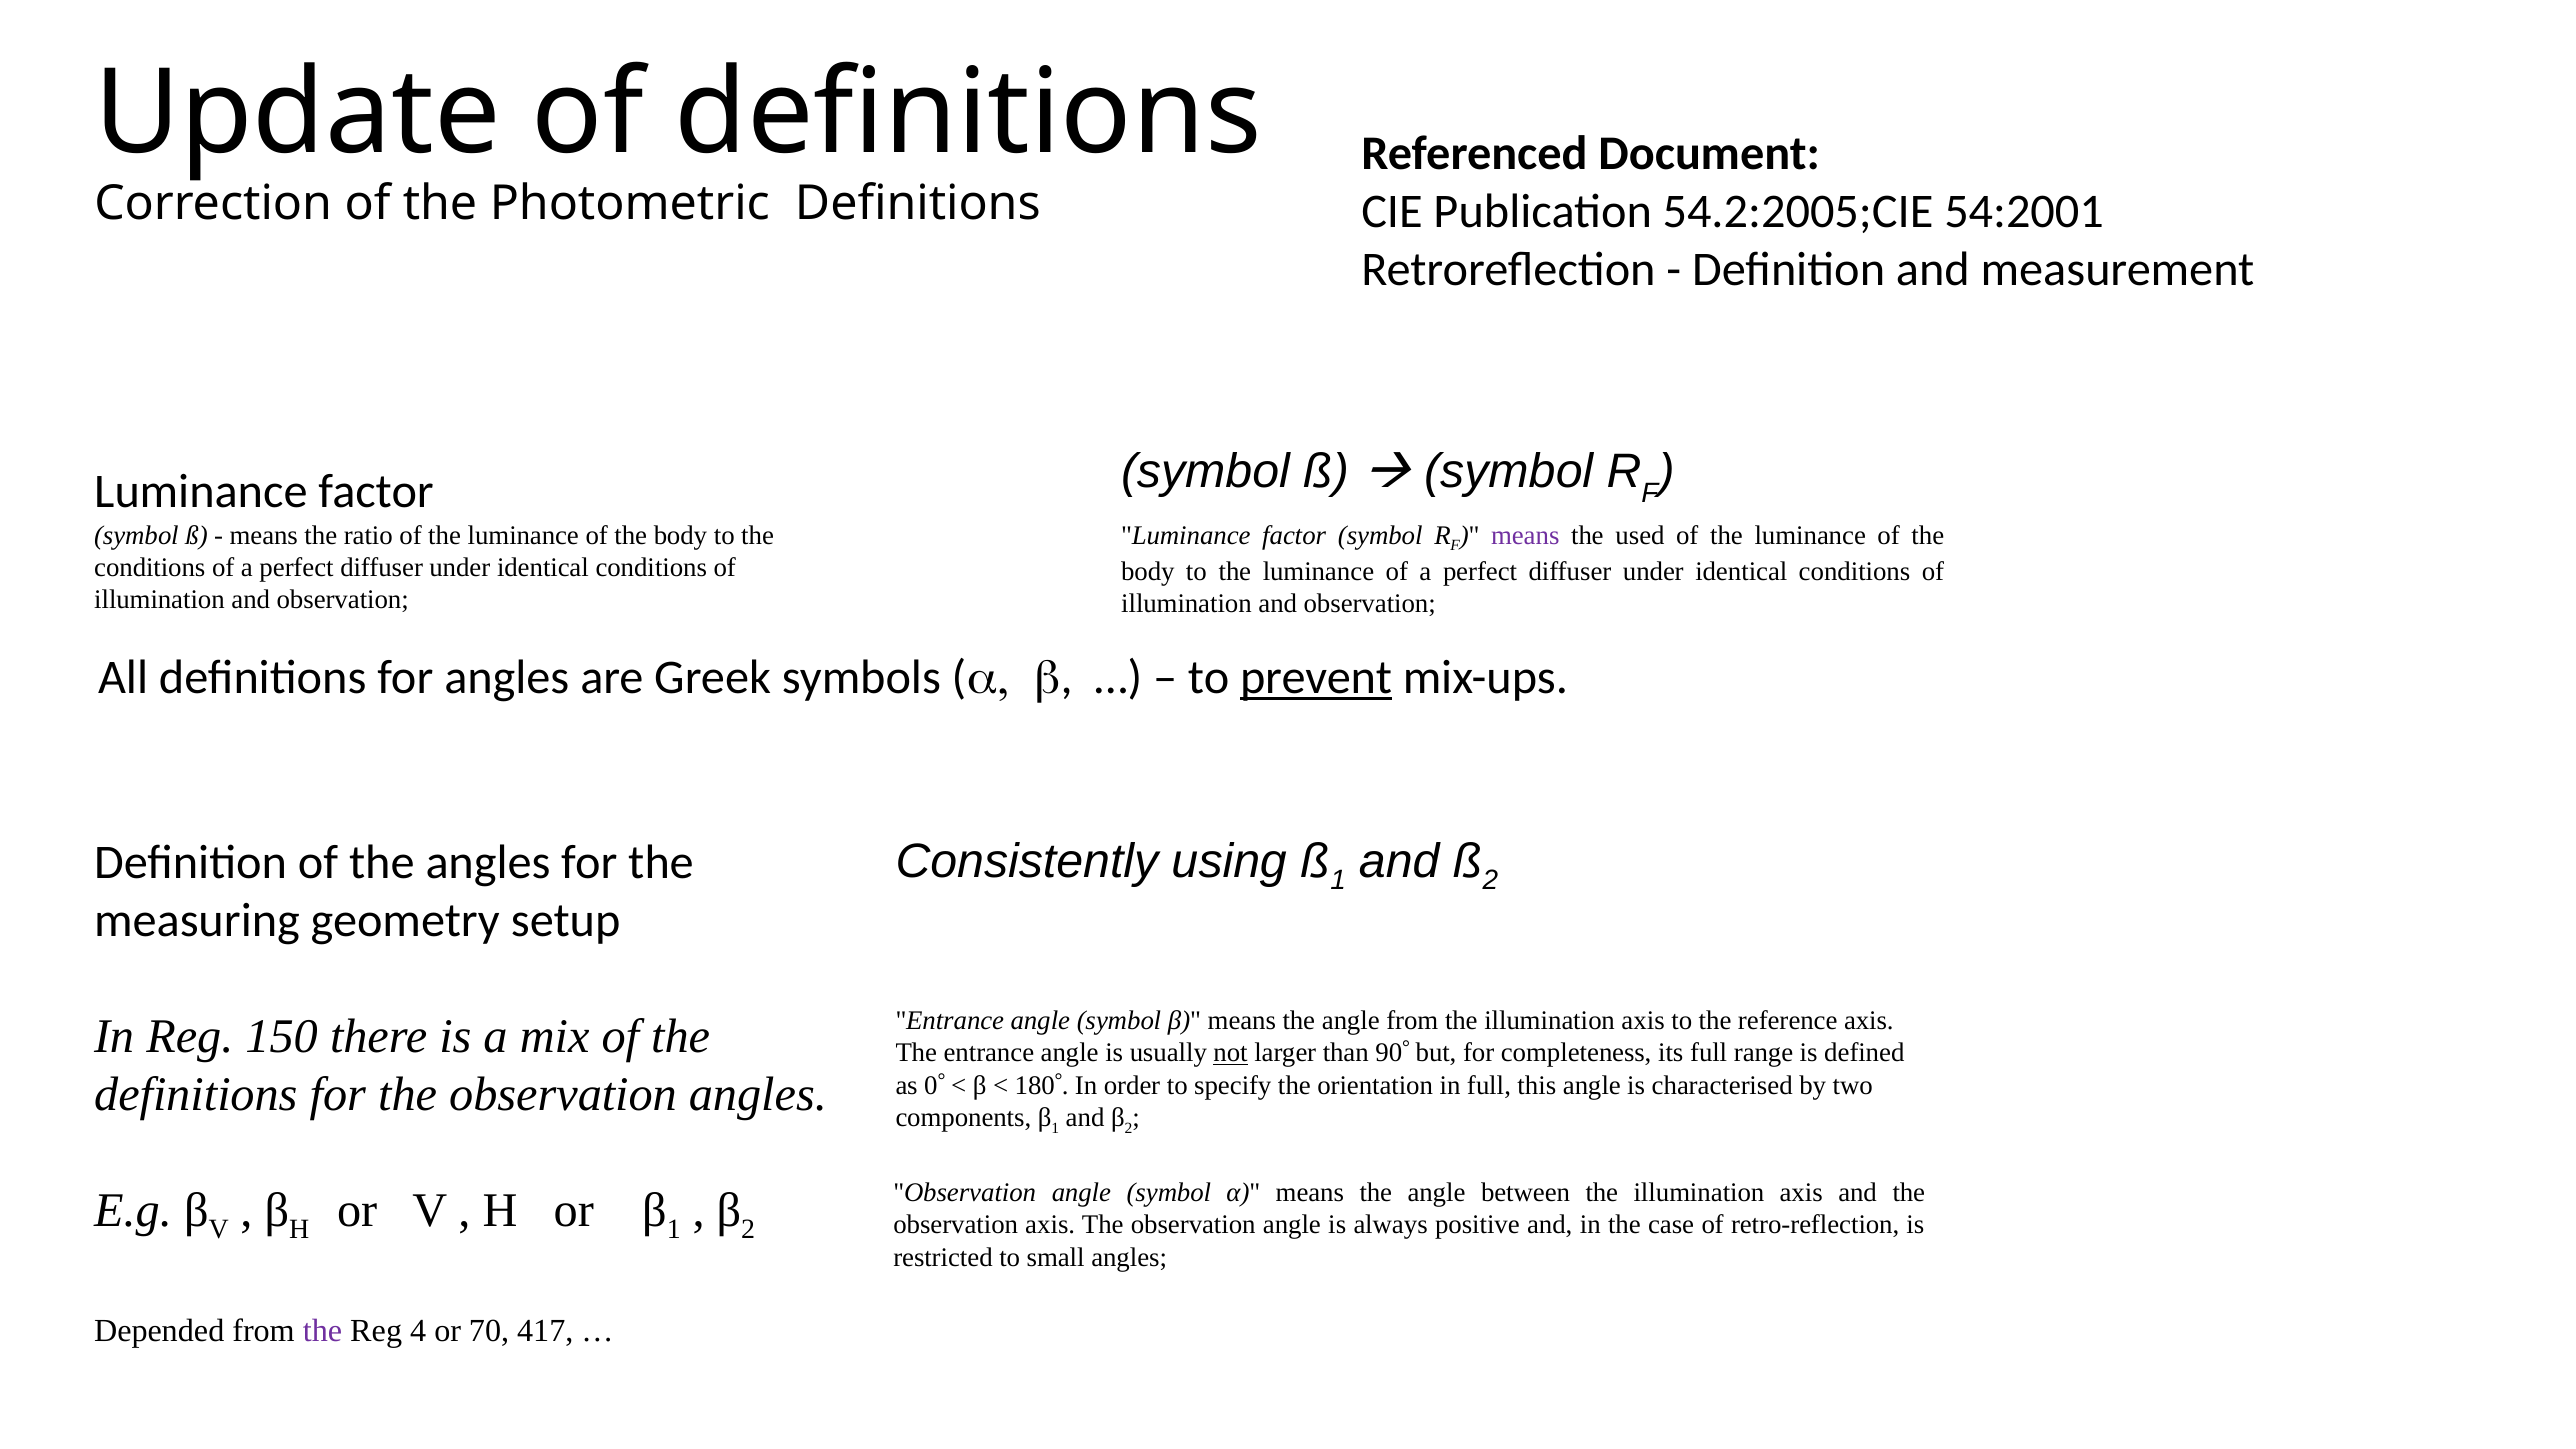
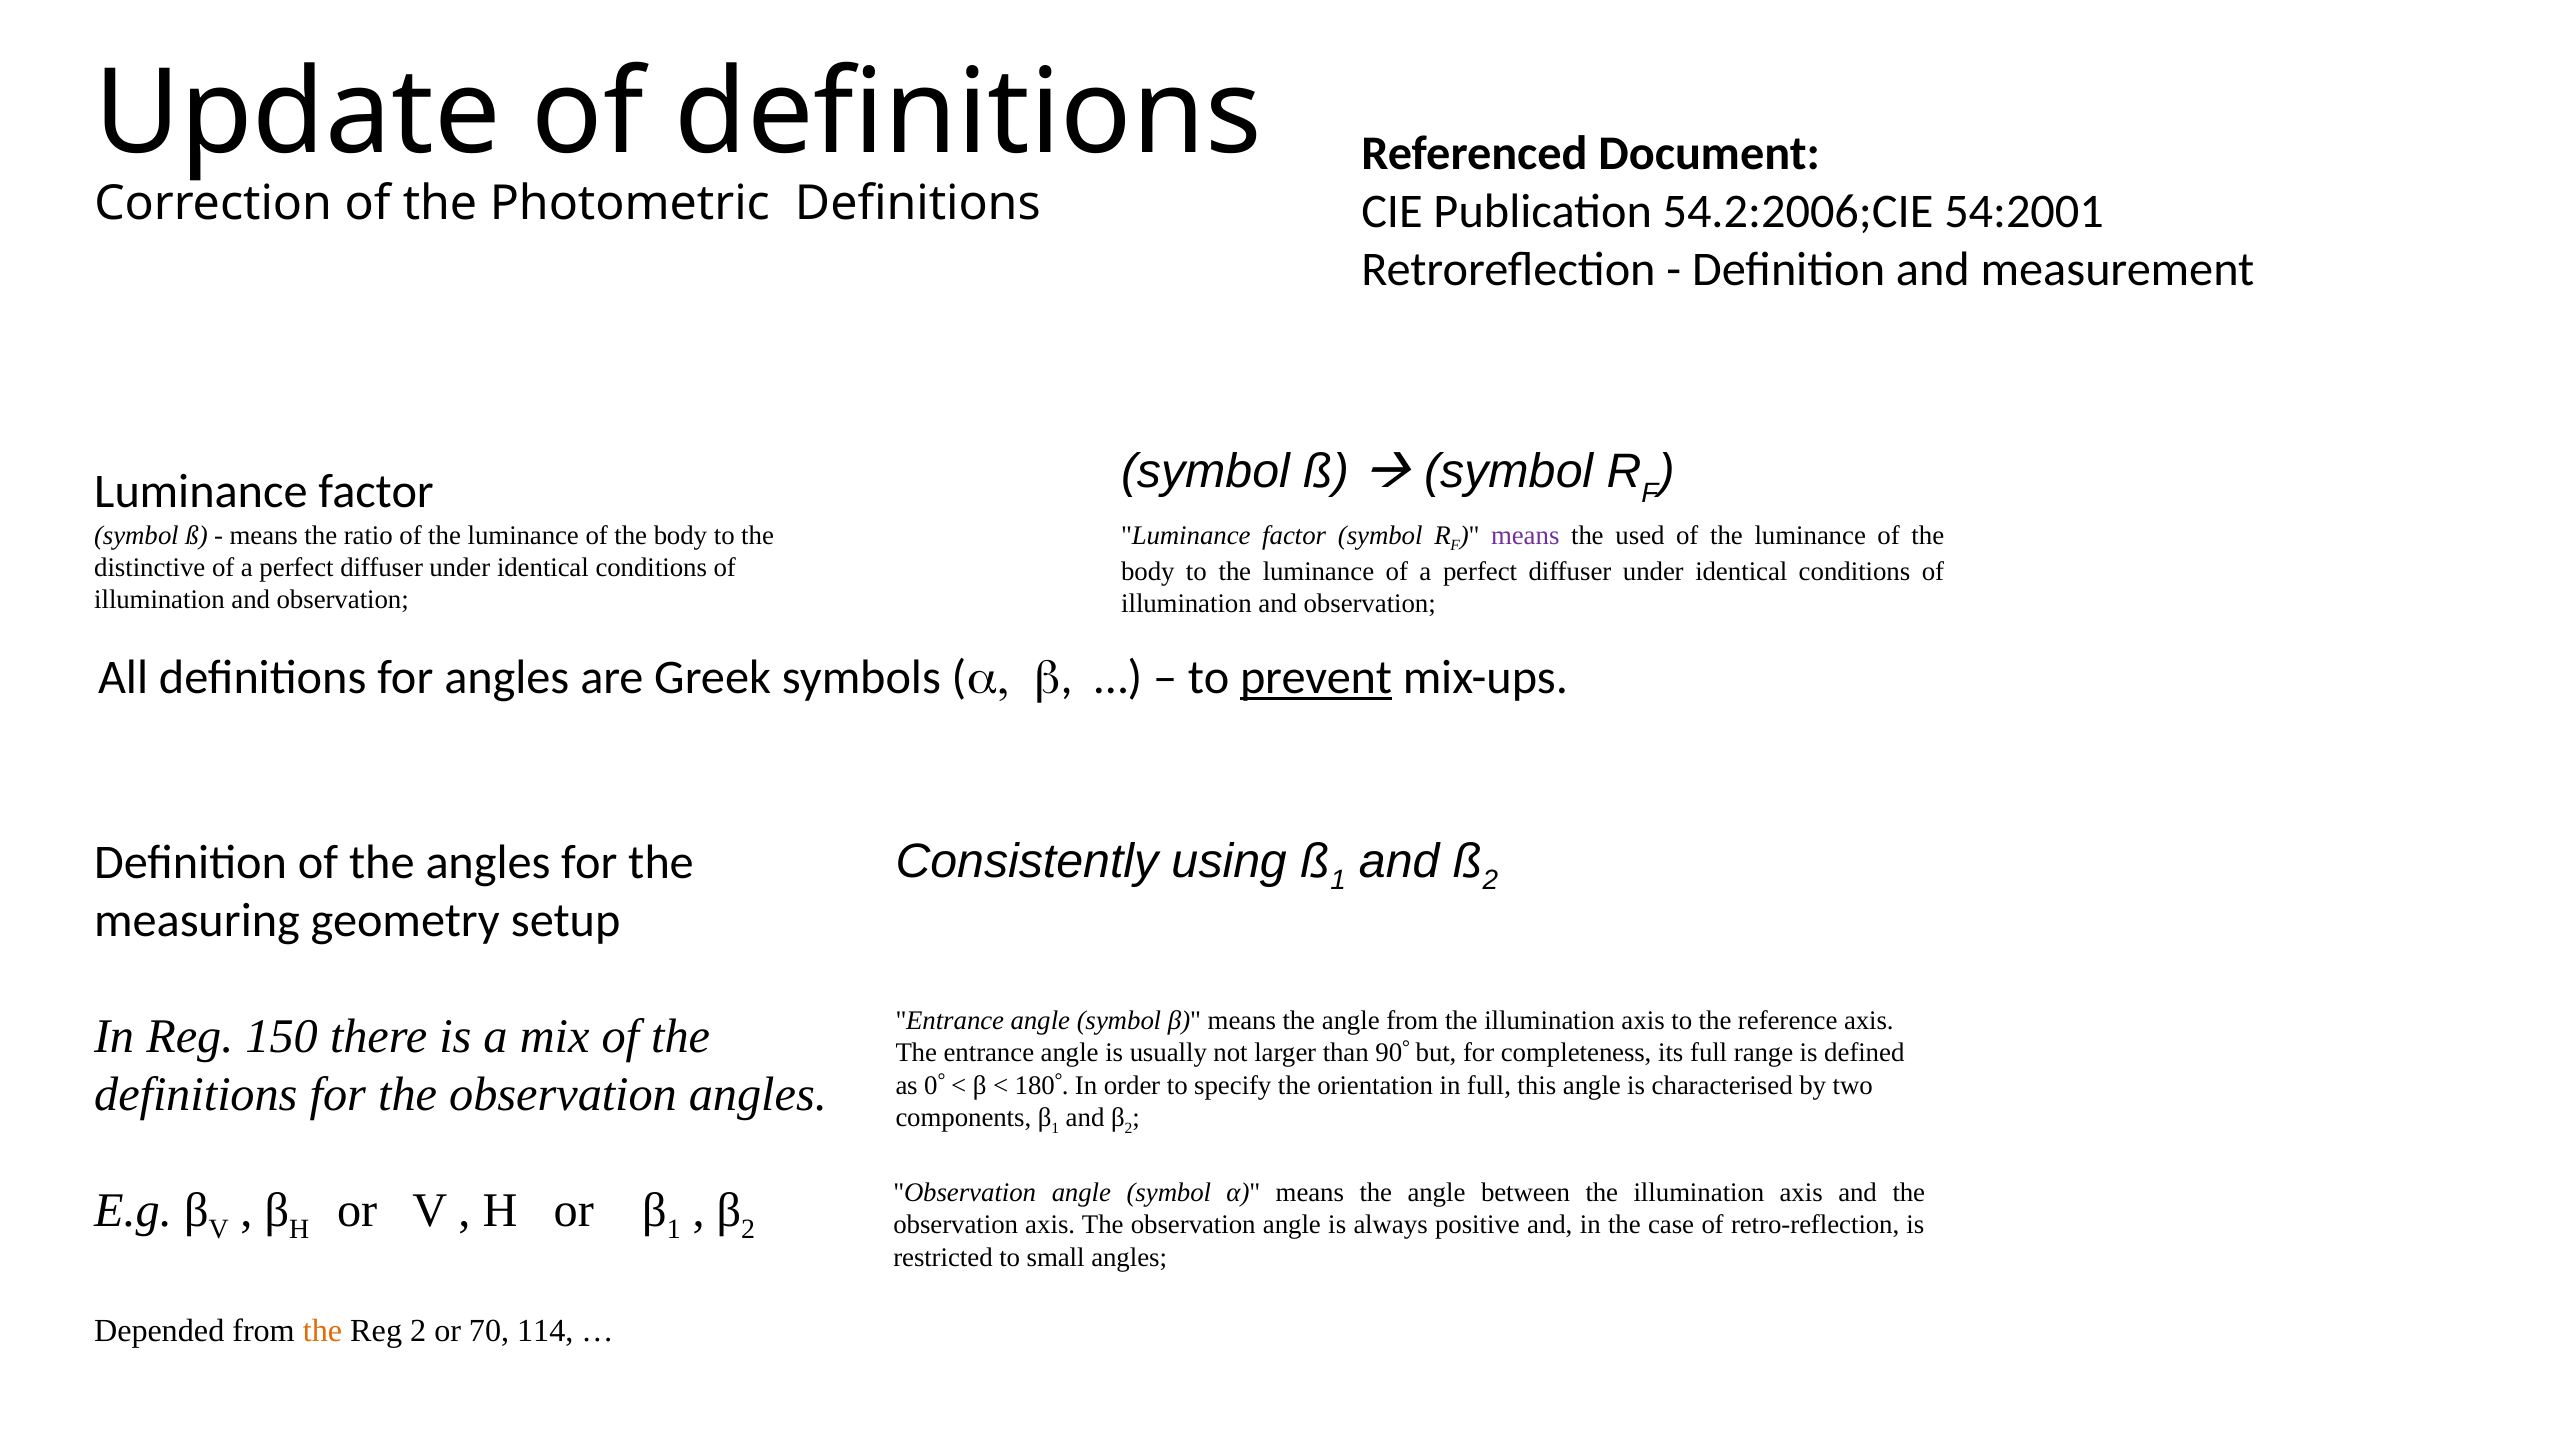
54.2:2005;CIE: 54.2:2005;CIE -> 54.2:2006;CIE (1798, 211)
conditions: conditions -> distinctive (150, 568)
not underline: present -> none (1231, 1053)
the colour: purple -> orange (322, 1331)
Reg 4: 4 -> 2 (418, 1331)
417: 417 -> 114 (545, 1331)
